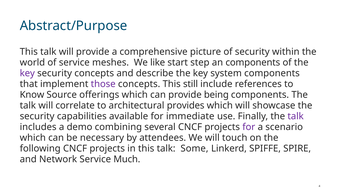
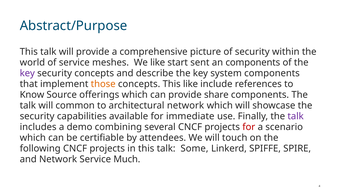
step: step -> sent (200, 62)
those colour: purple -> orange (103, 84)
This still: still -> like (191, 84)
being: being -> share (216, 95)
correlate: correlate -> common (75, 105)
architectural provides: provides -> network (186, 105)
for colour: purple -> red (249, 127)
necessary: necessary -> certifiable (102, 138)
